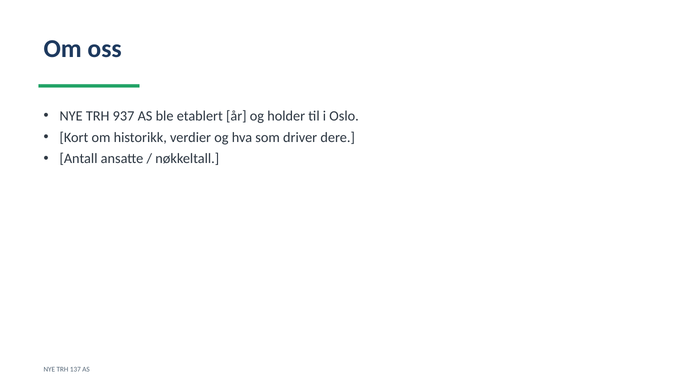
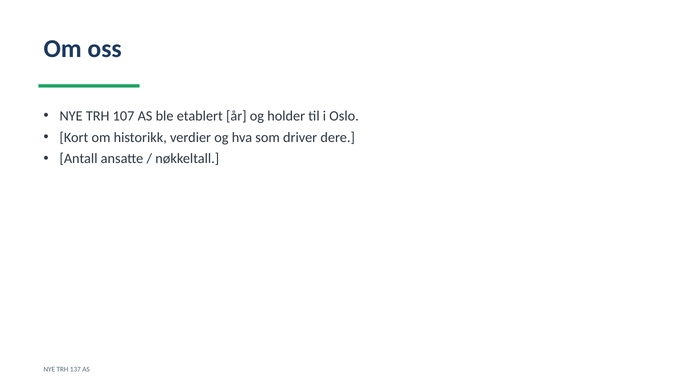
937: 937 -> 107 (124, 116)
